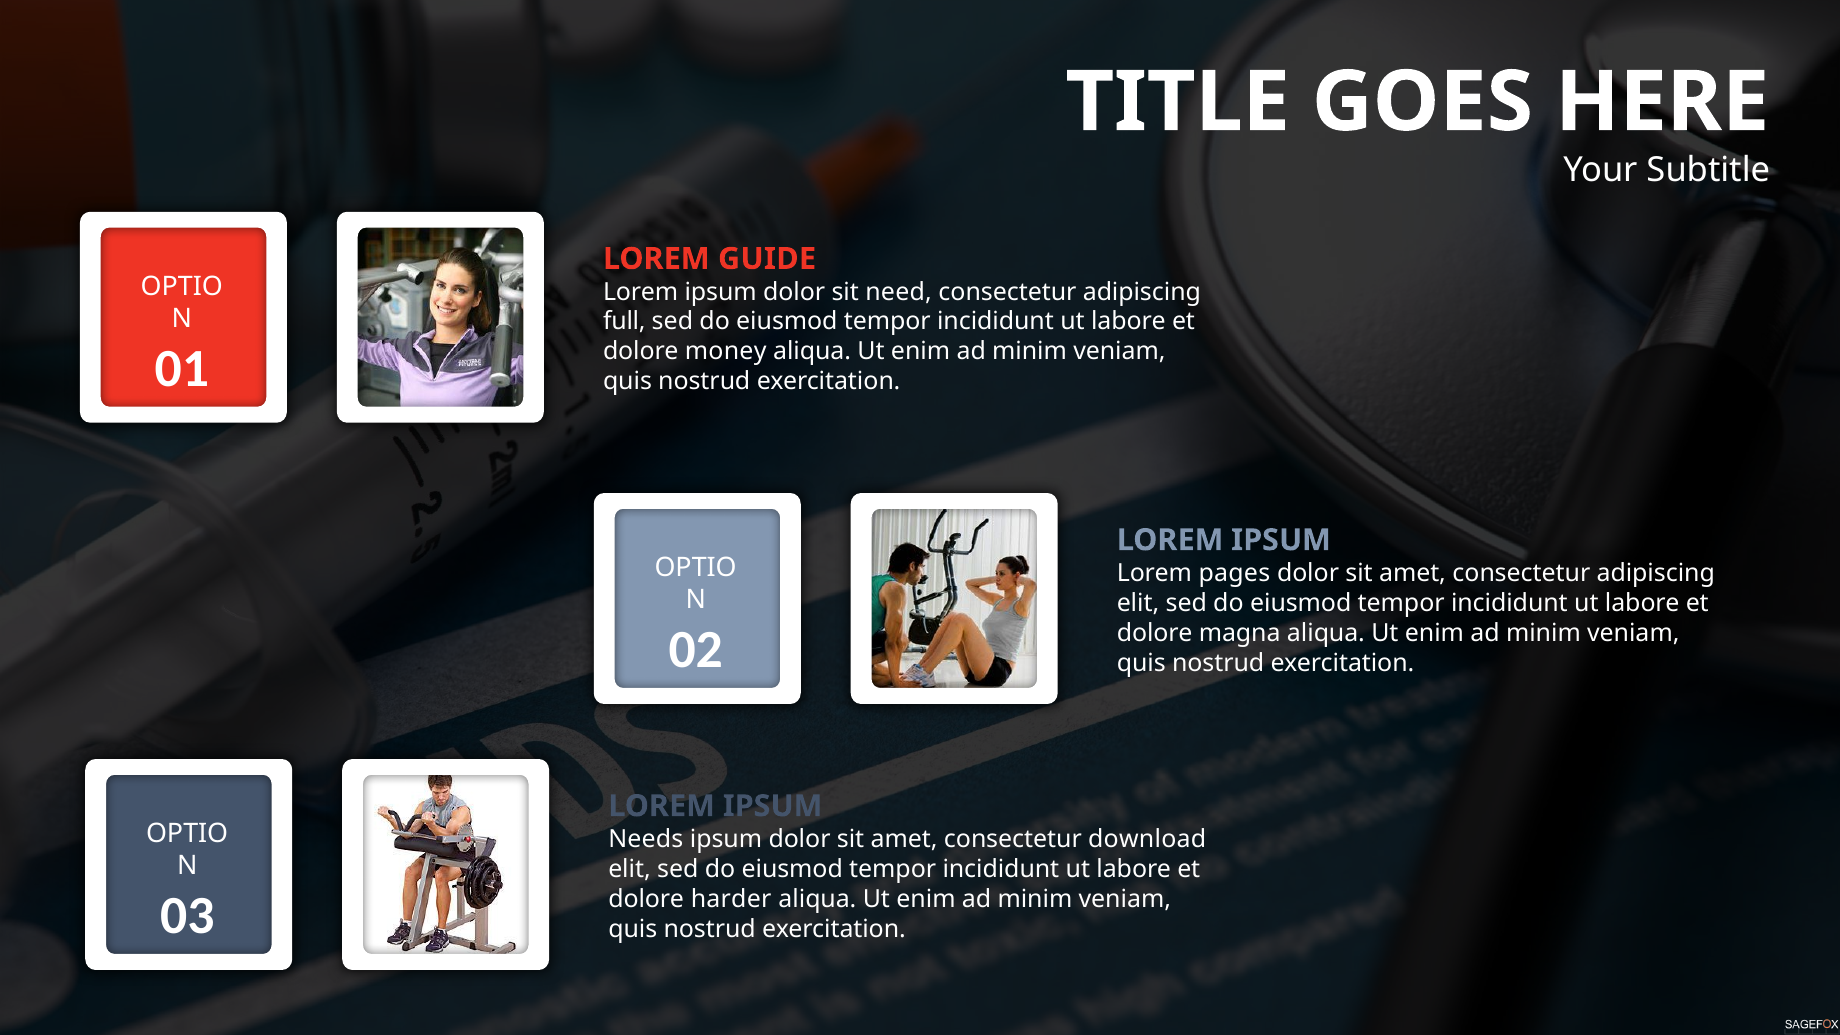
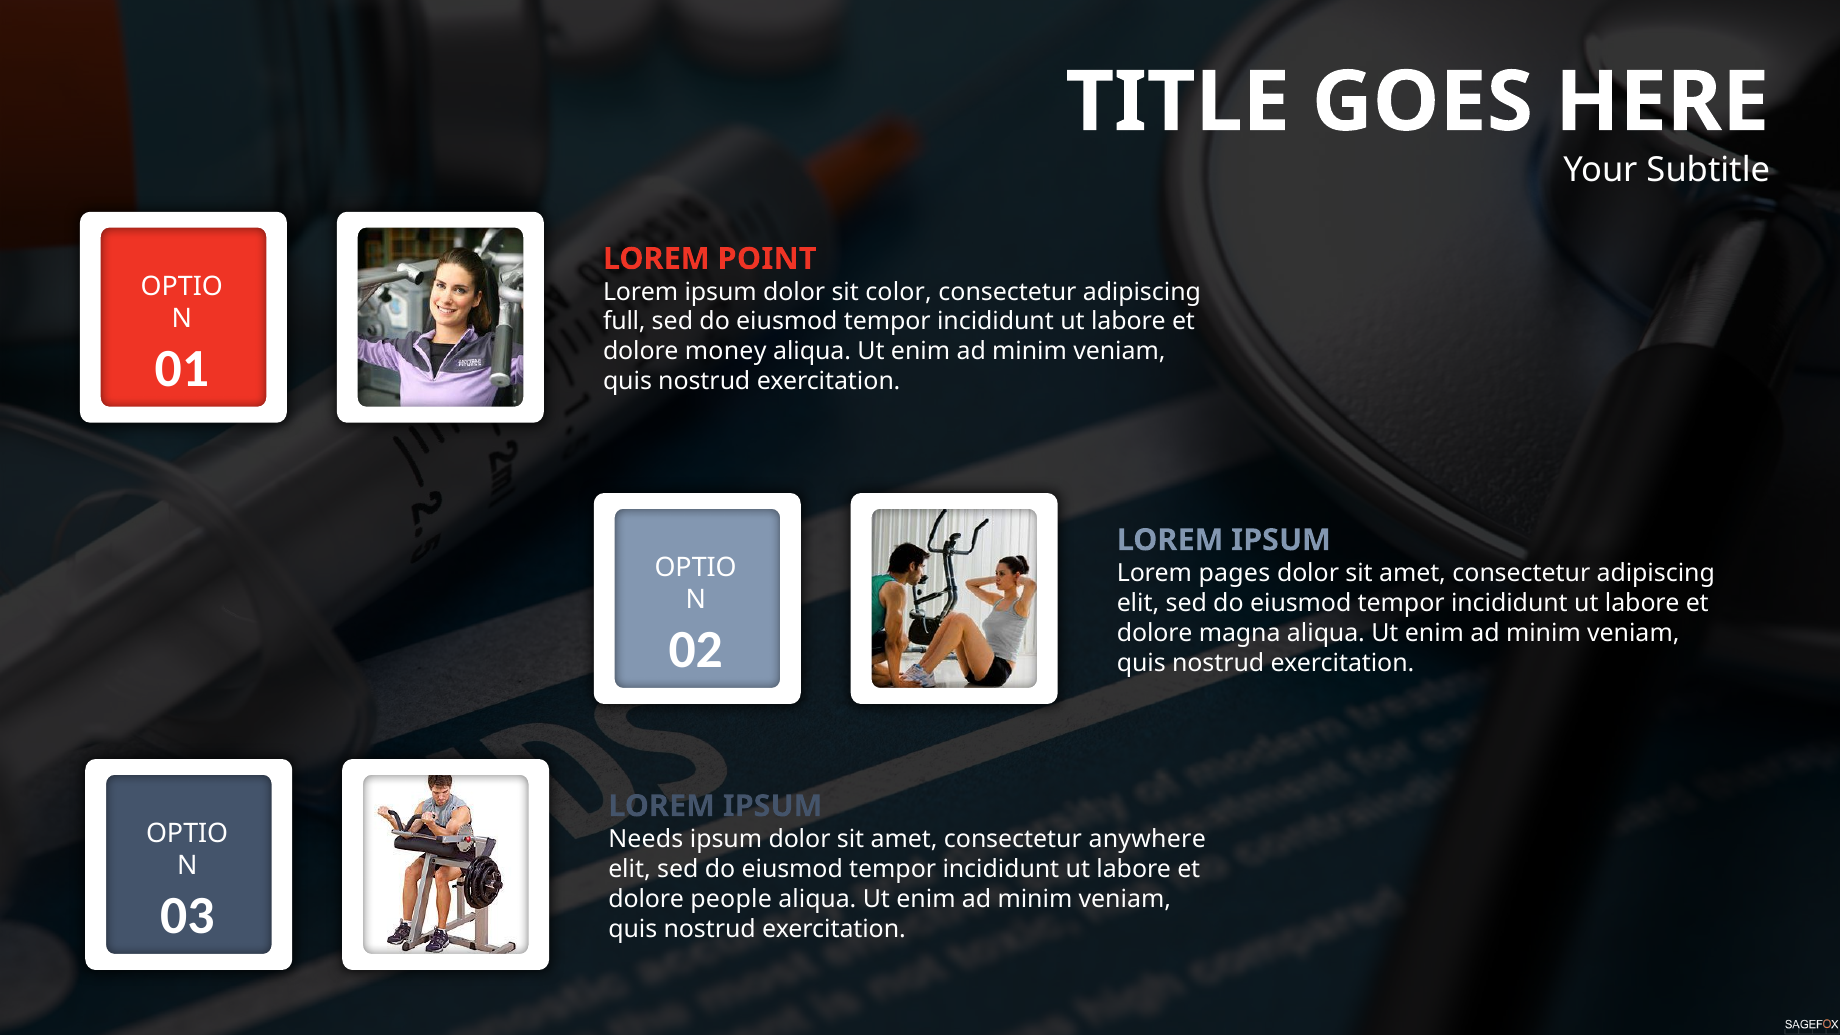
GUIDE: GUIDE -> POINT (767, 259)
need: need -> color (899, 292)
download: download -> anywhere (1147, 839)
harder: harder -> people (731, 899)
